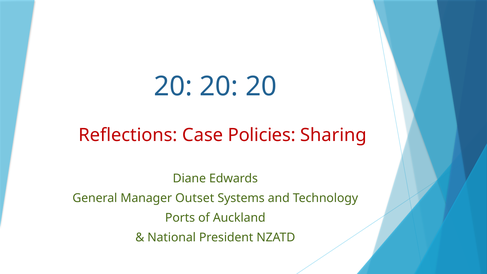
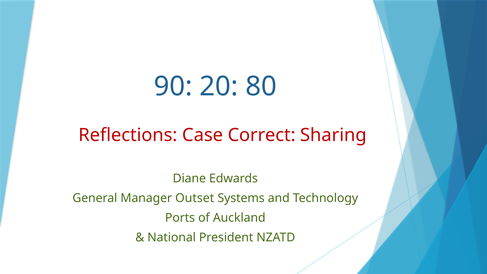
20: 20 -> 90 (173, 86)
20: 20 -> 80 (261, 86)
Policies: Policies -> Correct (262, 135)
